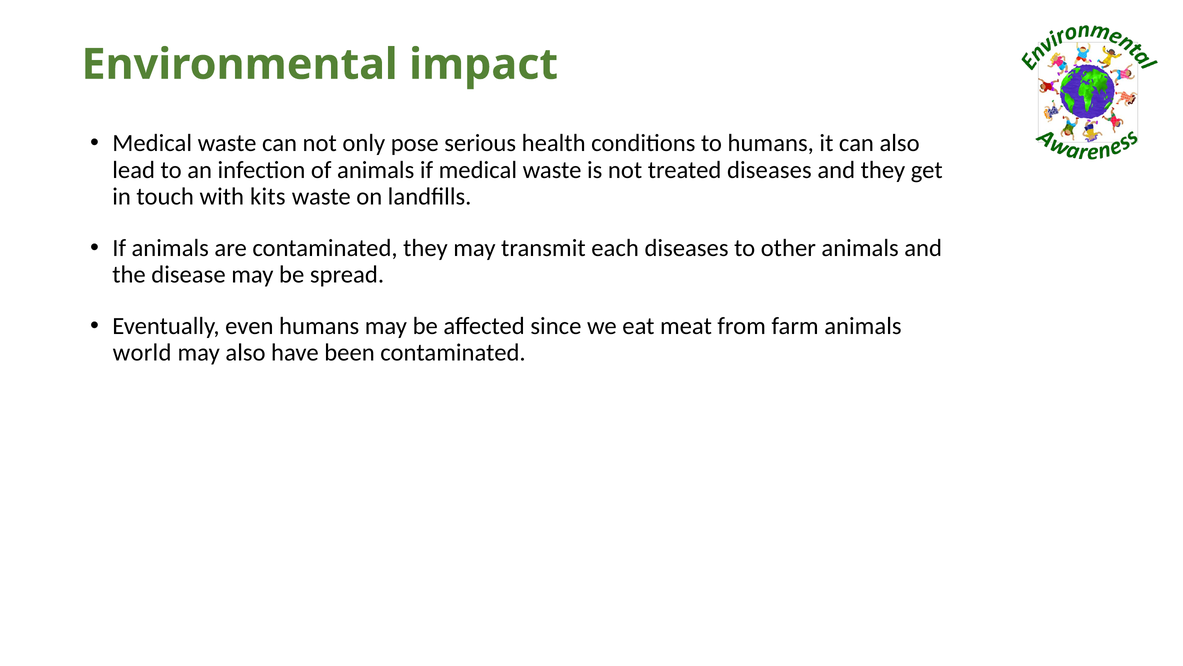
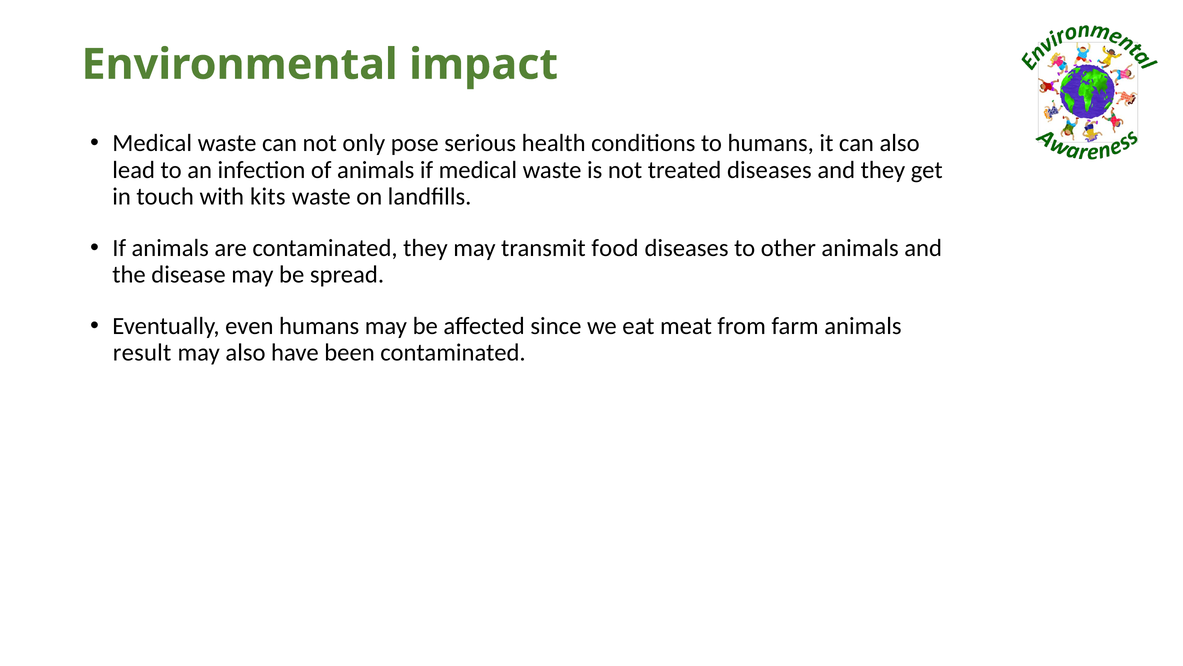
each: each -> food (615, 248)
world: world -> result (142, 352)
